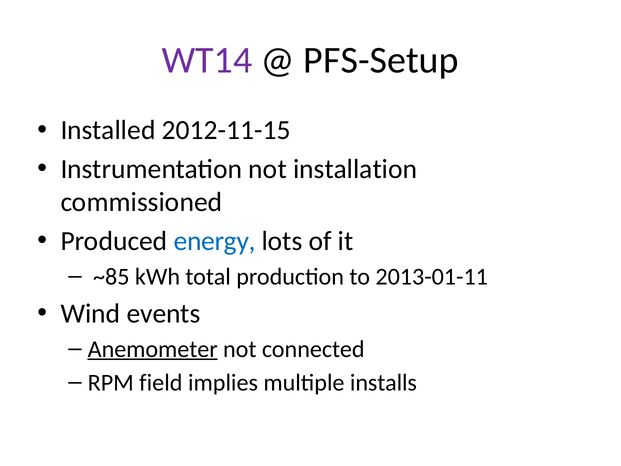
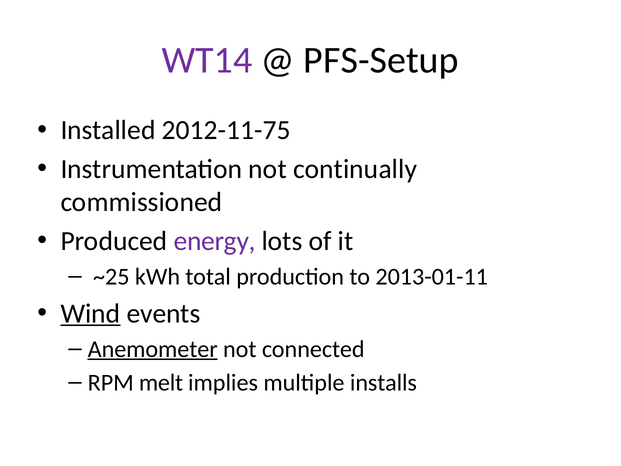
2012-11-15: 2012-11-15 -> 2012-11-75 (226, 130)
installation: installation -> continually (355, 169)
energy colour: blue -> purple (215, 241)
~85: ~85 -> ~25 (111, 276)
Wind underline: none -> present (90, 313)
field: field -> melt (161, 383)
